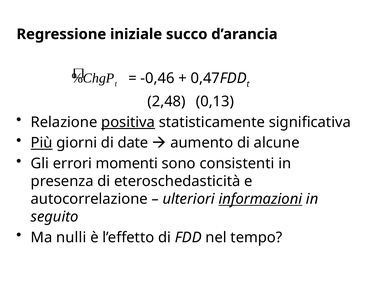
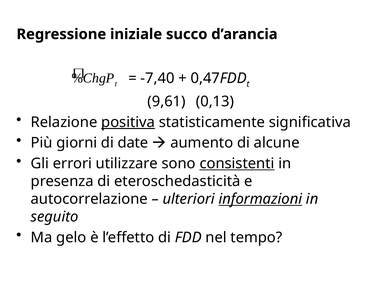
-0,46: -0,46 -> -7,40 (158, 78)
2,48: 2,48 -> 9,61 (167, 101)
Più underline: present -> none (42, 143)
momenti: momenti -> utilizzare (127, 164)
consistenti underline: none -> present (237, 164)
nulli: nulli -> gelo (71, 237)
